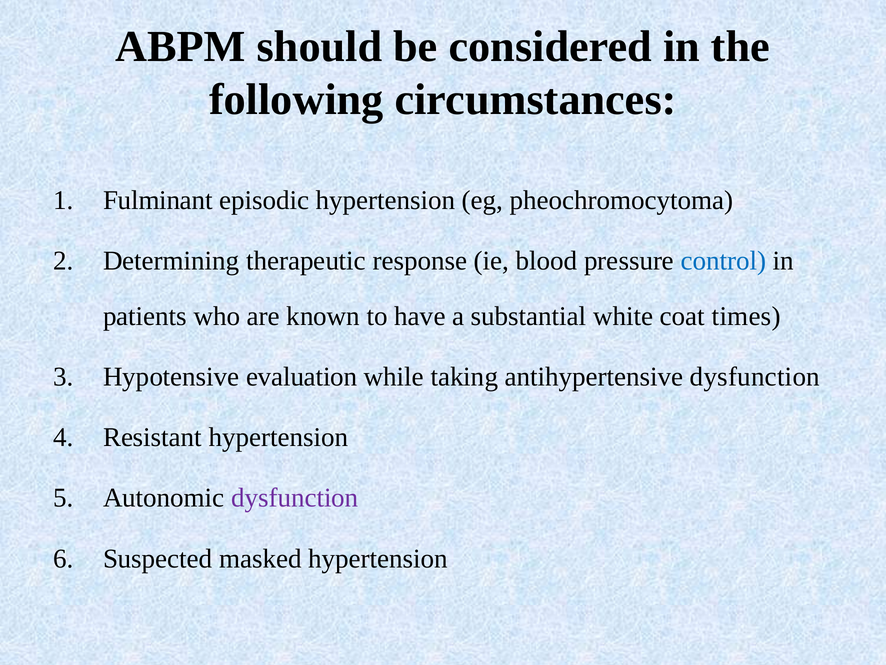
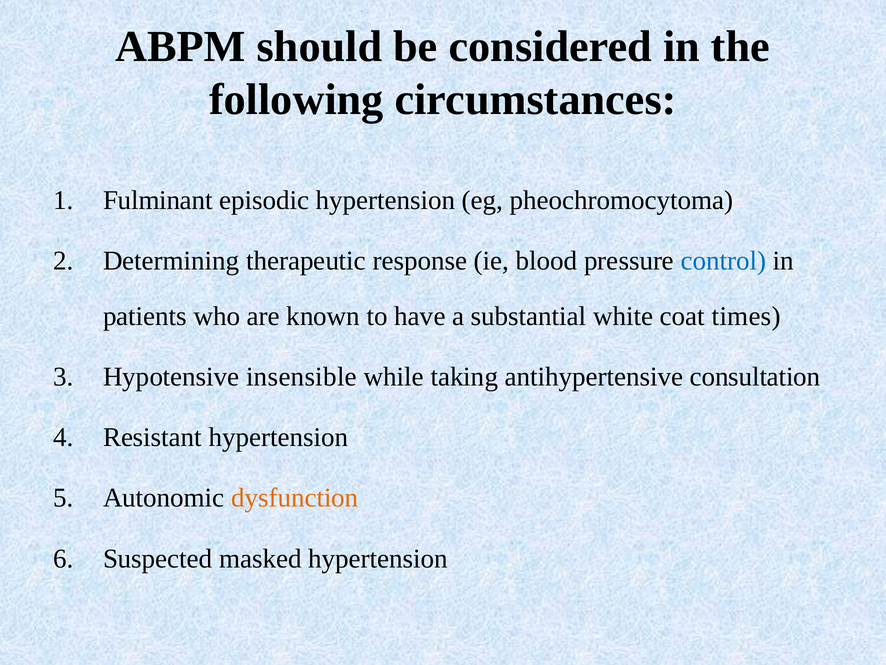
evaluation: evaluation -> insensible (302, 377)
antihypertensive dysfunction: dysfunction -> consultation (755, 377)
dysfunction colour: purple -> orange (295, 498)
